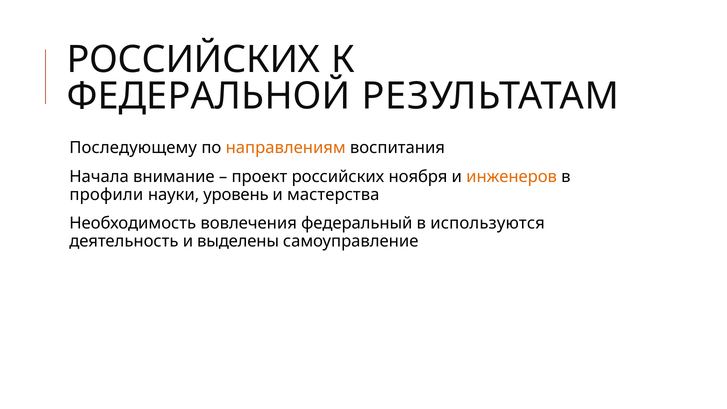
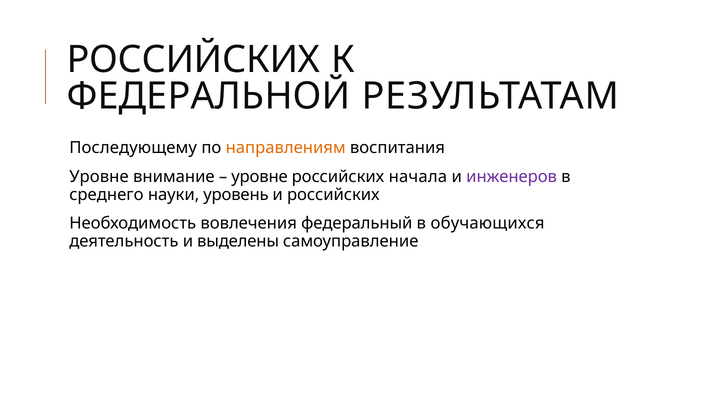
Начала: Начала -> Уровне (99, 177)
проект: проект -> уровне (260, 177)
ноября: ноября -> начала (418, 177)
инженеров colour: orange -> purple (512, 177)
профили: профили -> среднего (106, 195)
и мастерства: мастерства -> российских (333, 195)
используются: используются -> обучающихся (488, 223)
